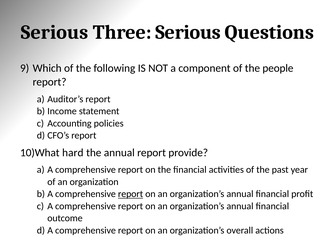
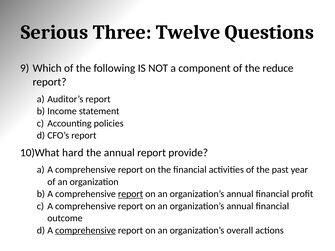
Three Serious: Serious -> Twelve (188, 32)
people: people -> reduce (278, 68)
comprehensive underline: none -> present (85, 231)
